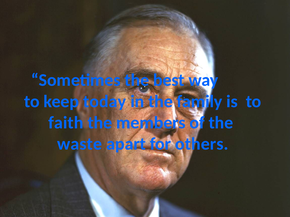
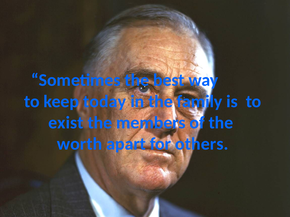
faith: faith -> exist (66, 123)
waste: waste -> worth (80, 144)
